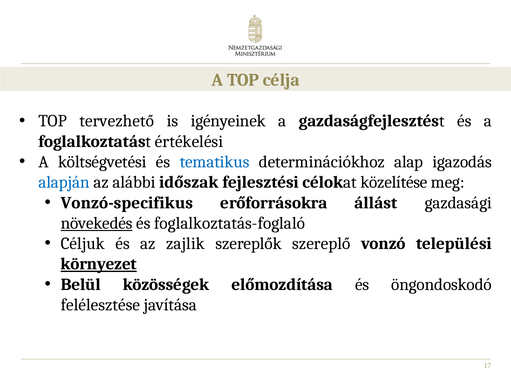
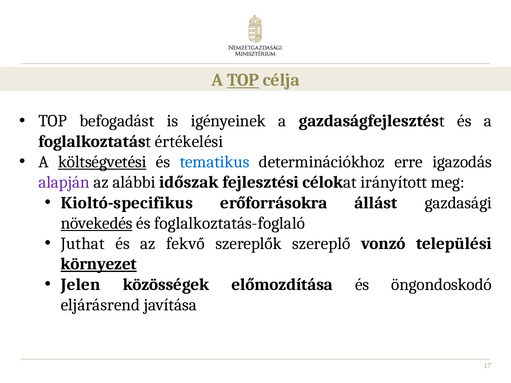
TOP underline: none -> present (243, 80)
tervezhető: tervezhető -> befogadást (117, 121)
költségvetési underline: none -> present (102, 162)
alap: alap -> erre (409, 162)
alapján colour: blue -> purple (64, 182)
közelítése: közelítése -> irányított (394, 182)
Vonzó-specifikus: Vonzó-specifikus -> Kioltó-specifikus (127, 203)
Céljuk: Céljuk -> Juthat (83, 244)
zajlik: zajlik -> fekvő (185, 244)
Belül: Belül -> Jelen (81, 285)
felélesztése: felélesztése -> eljárásrend (100, 305)
